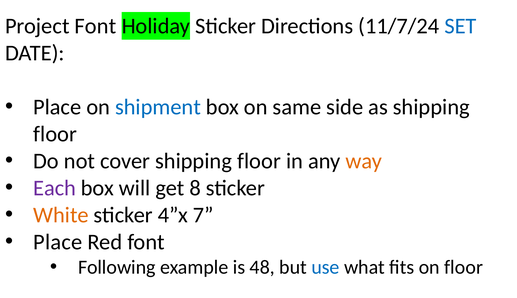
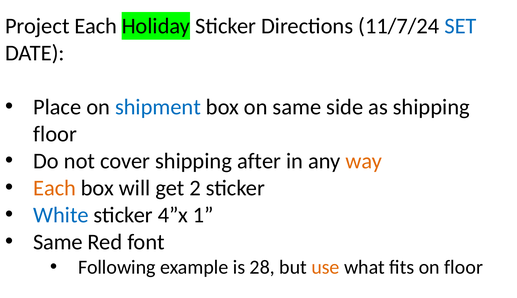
Project Font: Font -> Each (96, 26)
cover shipping floor: floor -> after (259, 161)
Each colour: purple -> orange (55, 188)
8: 8 -> 2 (195, 188)
White colour: orange -> blue (61, 215)
7: 7 -> 1 (203, 215)
Place: Place -> Same (58, 242)
48: 48 -> 28 (262, 267)
use colour: blue -> orange (325, 267)
